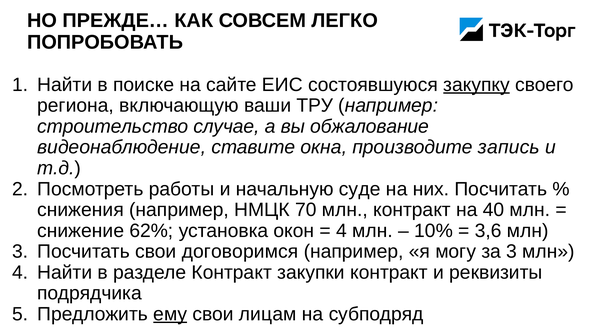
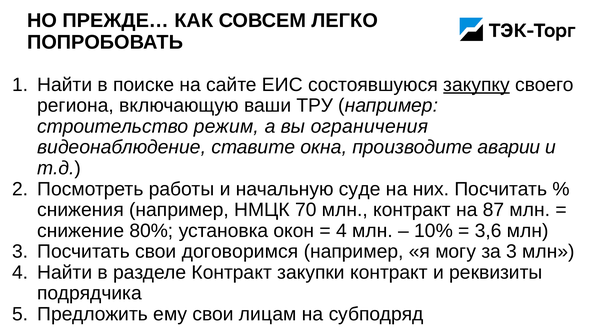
случае: случае -> режим (226, 127)
обжалование: обжалование -> ограничения (369, 127)
запись: запись -> аварии (509, 147)
40: 40 -> 87 (494, 210)
62%: 62% -> 80% (151, 231)
ему underline: present -> none (170, 314)
